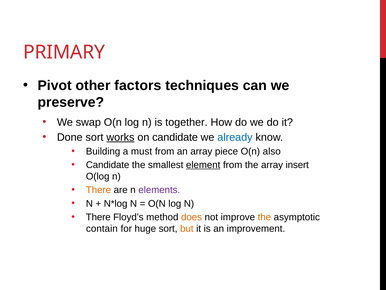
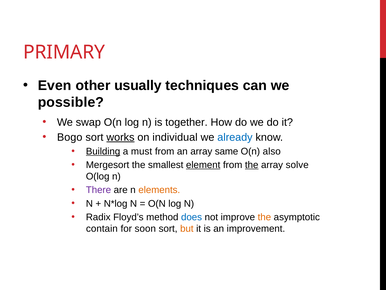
Pivot: Pivot -> Even (55, 85)
factors: factors -> usually (138, 85)
preserve: preserve -> possible (71, 102)
Done: Done -> Bogo (70, 137)
on candidate: candidate -> individual (175, 137)
Building underline: none -> present (103, 151)
piece: piece -> same (227, 151)
Candidate: Candidate -> Mergesort (108, 165)
the underline: none -> present (252, 165)
insert: insert -> solve (297, 165)
There colour: orange -> purple (98, 190)
elements colour: purple -> orange (159, 190)
There: There -> Radix (98, 217)
does colour: orange -> blue (192, 217)
huge: huge -> soon (145, 228)
